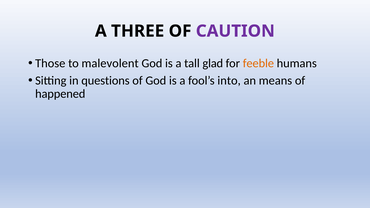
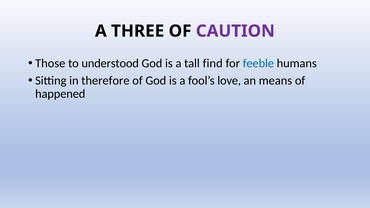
malevolent: malevolent -> understood (110, 63)
glad: glad -> find (213, 63)
feeble colour: orange -> blue (258, 63)
questions: questions -> therefore (105, 81)
into: into -> love (229, 81)
